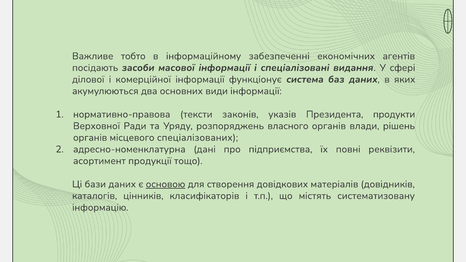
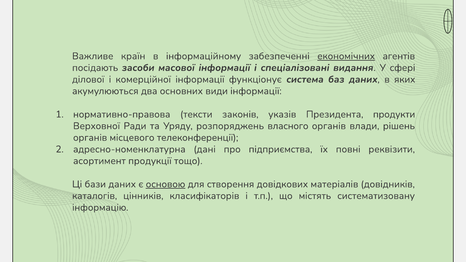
тобто: тобто -> країн (133, 56)
економічних underline: none -> present (346, 56)
спеціалізованих: спеціалізованих -> телеконференції (198, 138)
